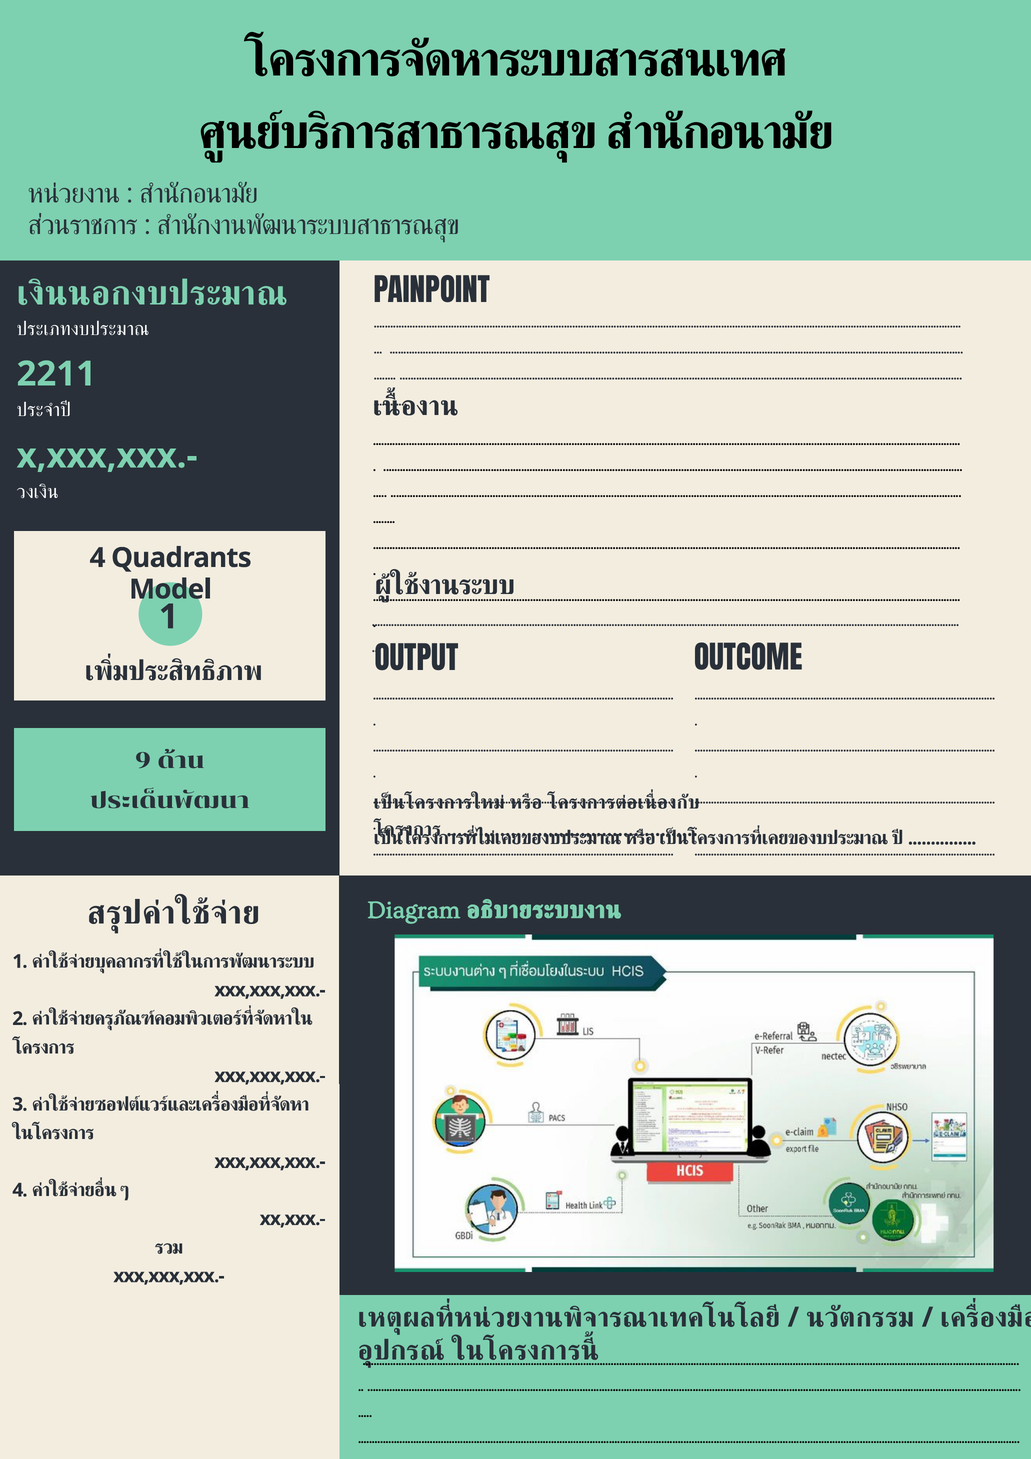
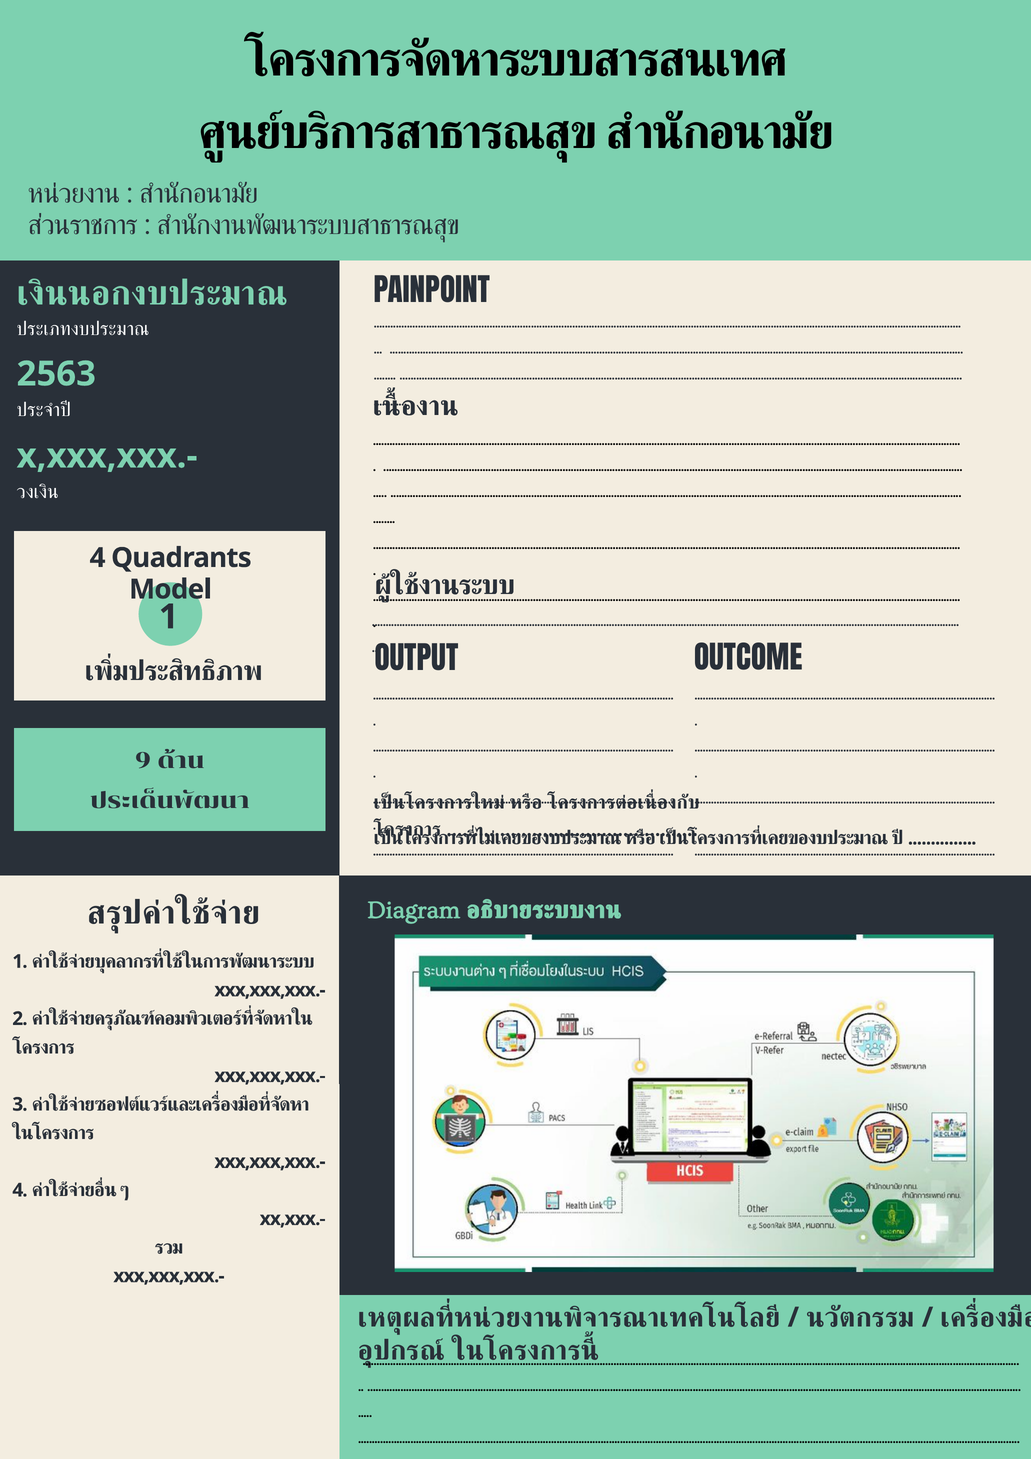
2211: 2211 -> 2563 (56, 374)
